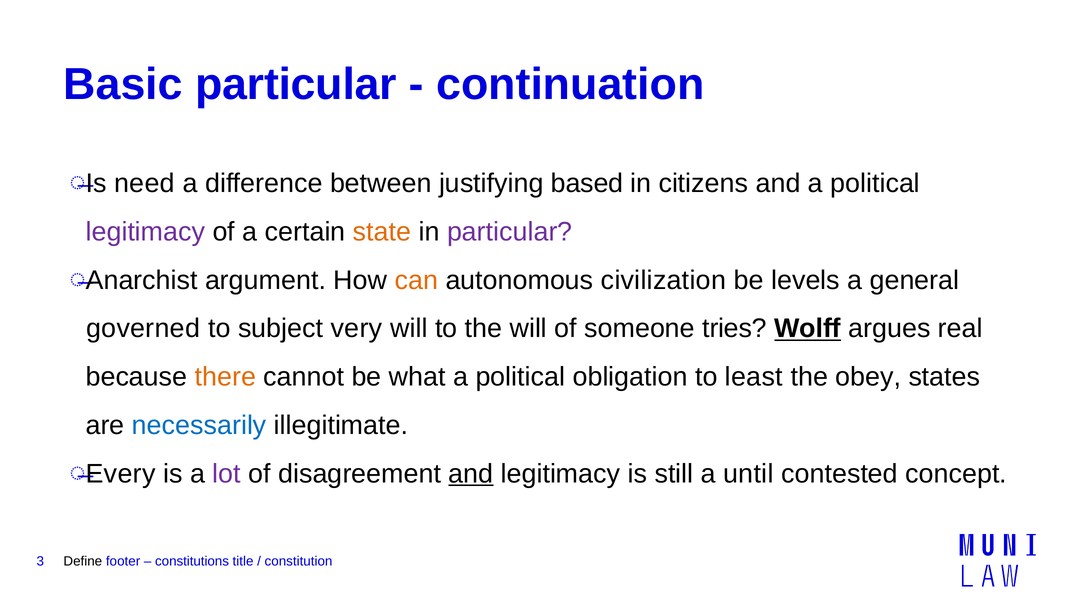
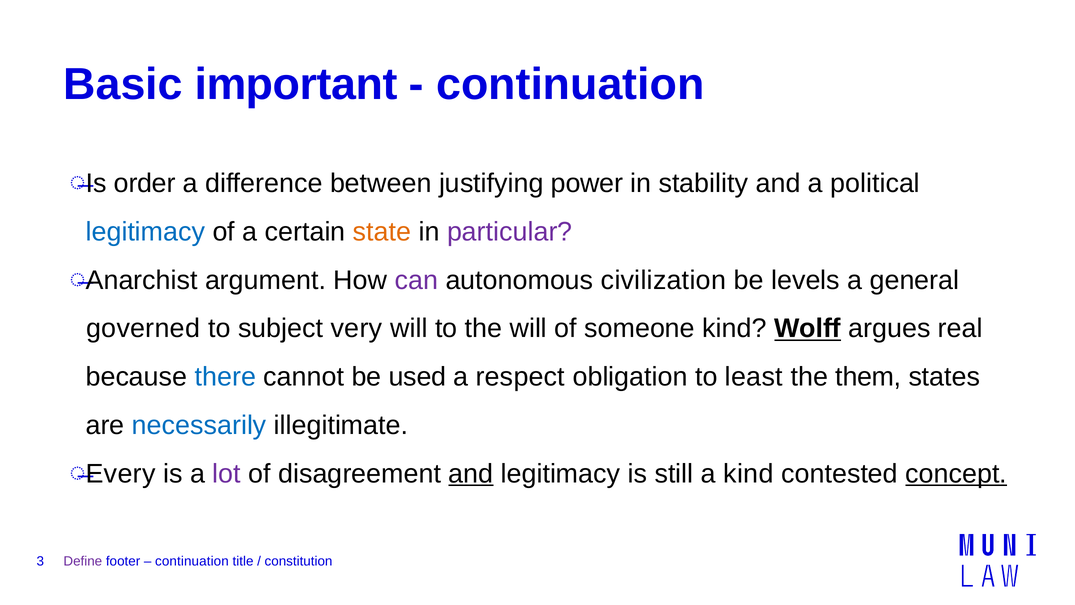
Basic particular: particular -> important (296, 85)
need: need -> order (145, 183)
based: based -> power (587, 183)
citizens: citizens -> stability (703, 183)
legitimacy colour: purple -> blue (145, 232)
can colour: orange -> purple (416, 280)
someone tries: tries -> kind (734, 328)
there colour: orange -> blue (225, 377)
what: what -> used (417, 377)
political: political -> respect (520, 377)
obey: obey -> them (868, 377)
a until: until -> kind (748, 474)
concept underline: none -> present (956, 474)
Define colour: black -> purple (83, 561)
constitutions: constitutions -> continuation (192, 561)
